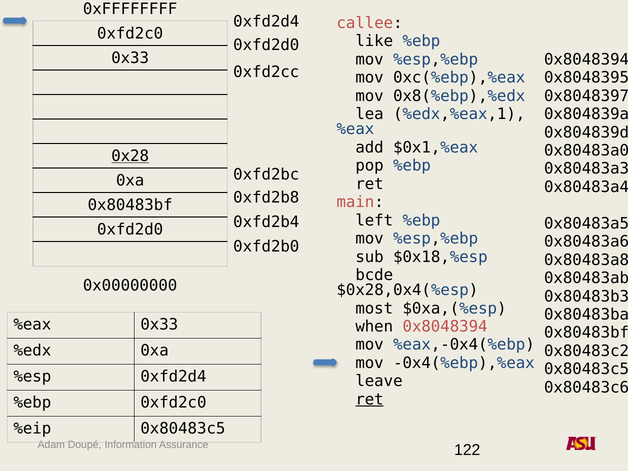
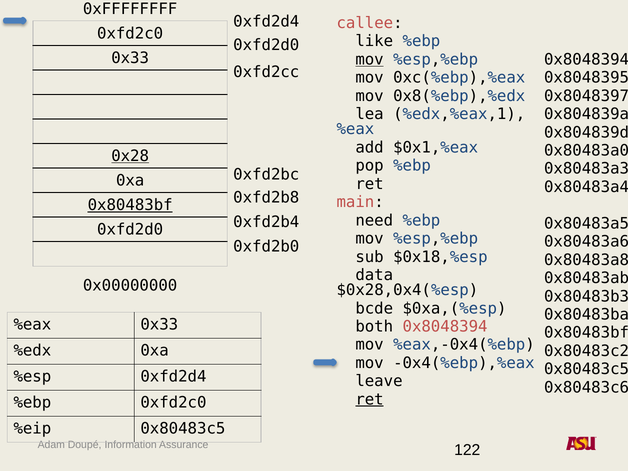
mov underline: none -> present (370, 60)
0x80483bf underline: none -> present (130, 205)
left: left -> need (374, 220)
bcde: bcde -> data (374, 275)
most: most -> bcde (374, 308)
when: when -> both (374, 327)
